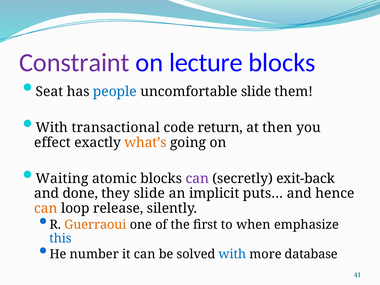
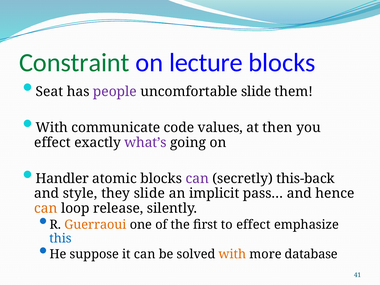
Constraint colour: purple -> green (74, 63)
people colour: blue -> purple (115, 91)
transactional: transactional -> communicate (116, 128)
return: return -> values (220, 128)
what’s colour: orange -> purple (146, 142)
Waiting: Waiting -> Handler (62, 179)
exit-back: exit-back -> this-back (306, 179)
done: done -> style (80, 193)
puts…: puts… -> pass… (263, 193)
to when: when -> effect (253, 225)
number: number -> suppose (94, 254)
with colour: blue -> orange (232, 254)
